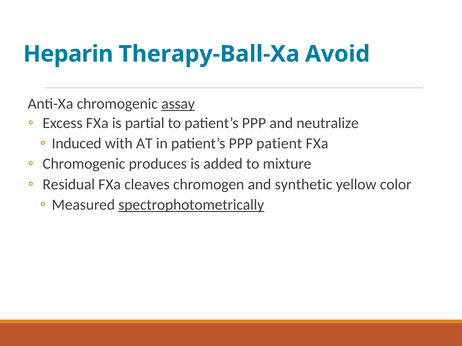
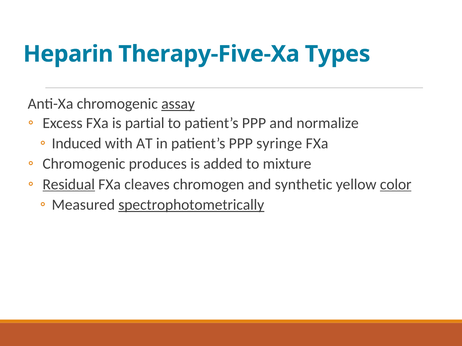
Therapy-Ball-X: Therapy-Ball-X -> Therapy-Five-X (202, 54)
Avoid: Avoid -> Types (338, 54)
neutralize: neutralize -> normalize (328, 123)
patient: patient -> syringe (279, 144)
Residual underline: none -> present (69, 185)
color underline: none -> present (396, 185)
